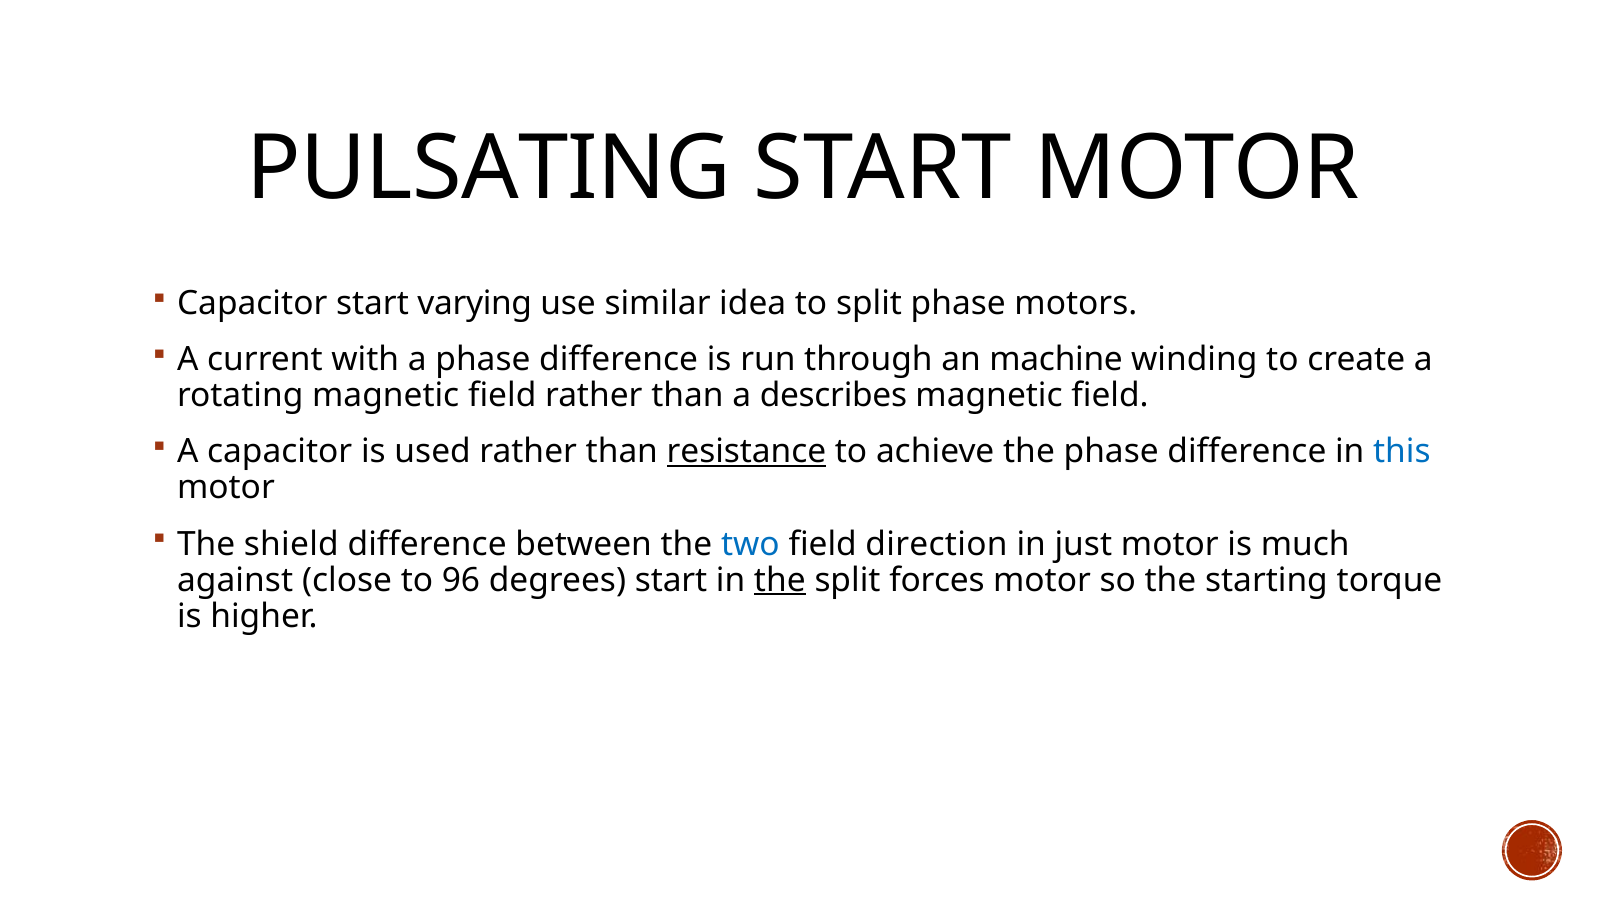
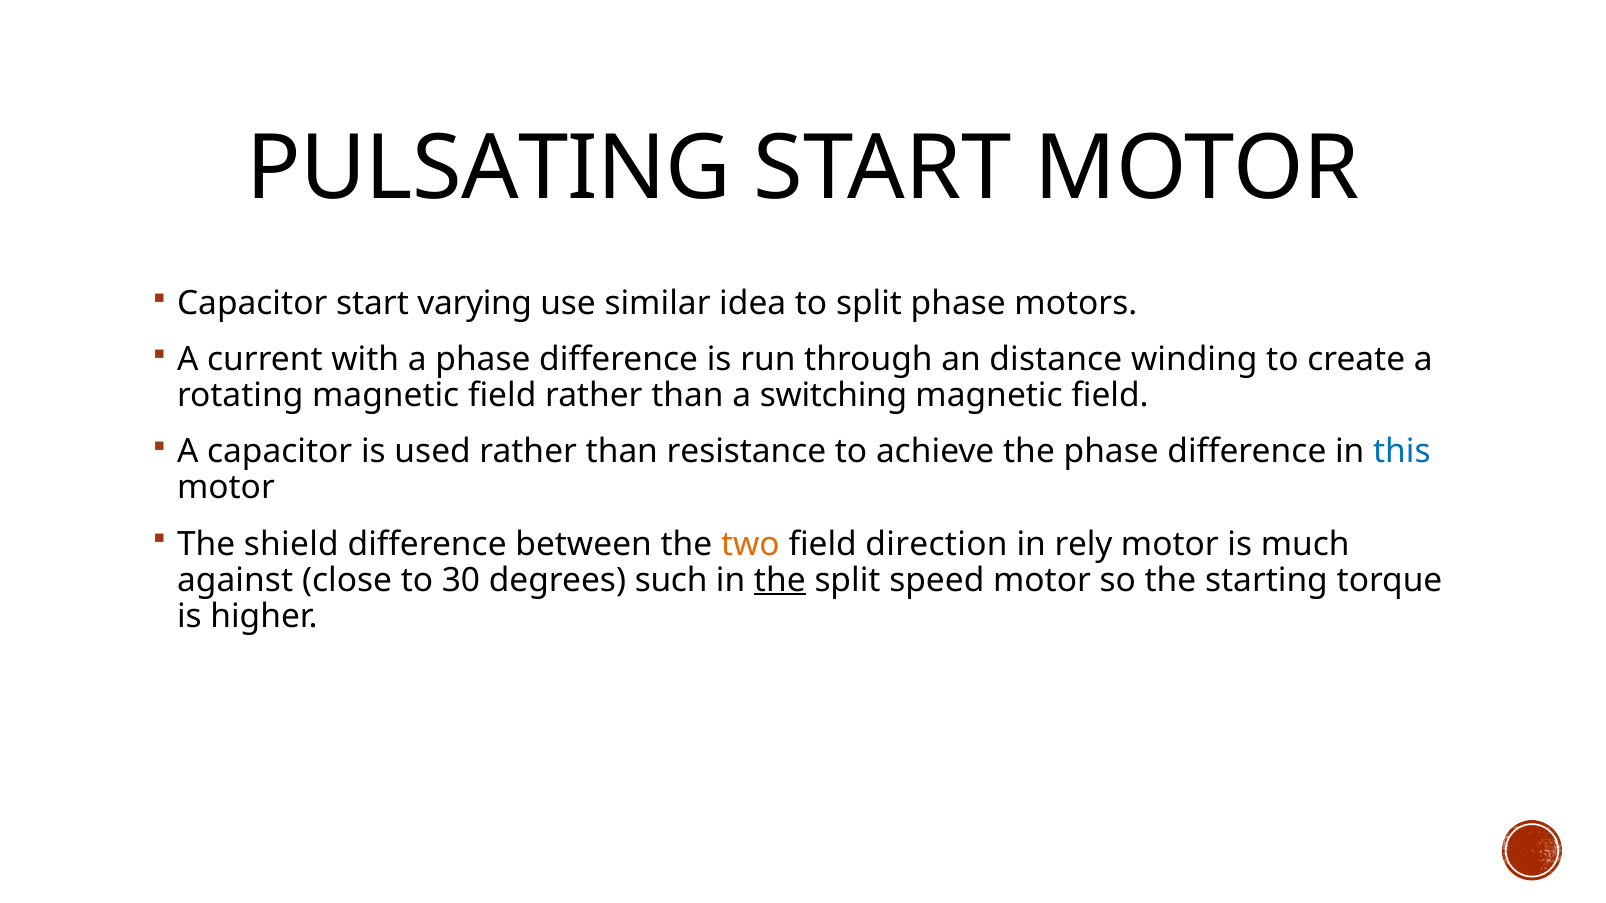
machine: machine -> distance (1056, 360)
describes: describes -> switching (833, 396)
resistance underline: present -> none (746, 452)
two colour: blue -> orange (750, 544)
just: just -> rely (1083, 544)
96: 96 -> 30 (461, 580)
degrees start: start -> such (671, 580)
forces: forces -> speed (937, 580)
